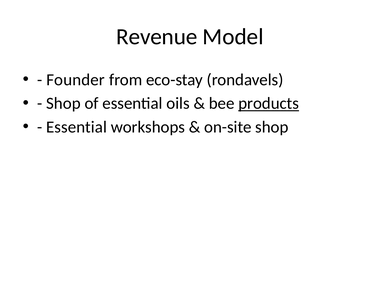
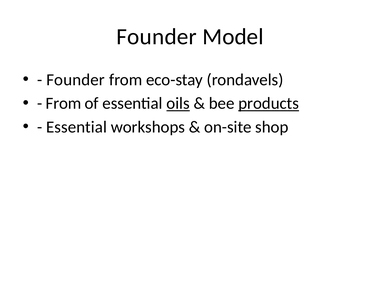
Revenue: Revenue -> Founder (157, 37)
Shop: Shop -> From (63, 103)
oils underline: none -> present (178, 103)
